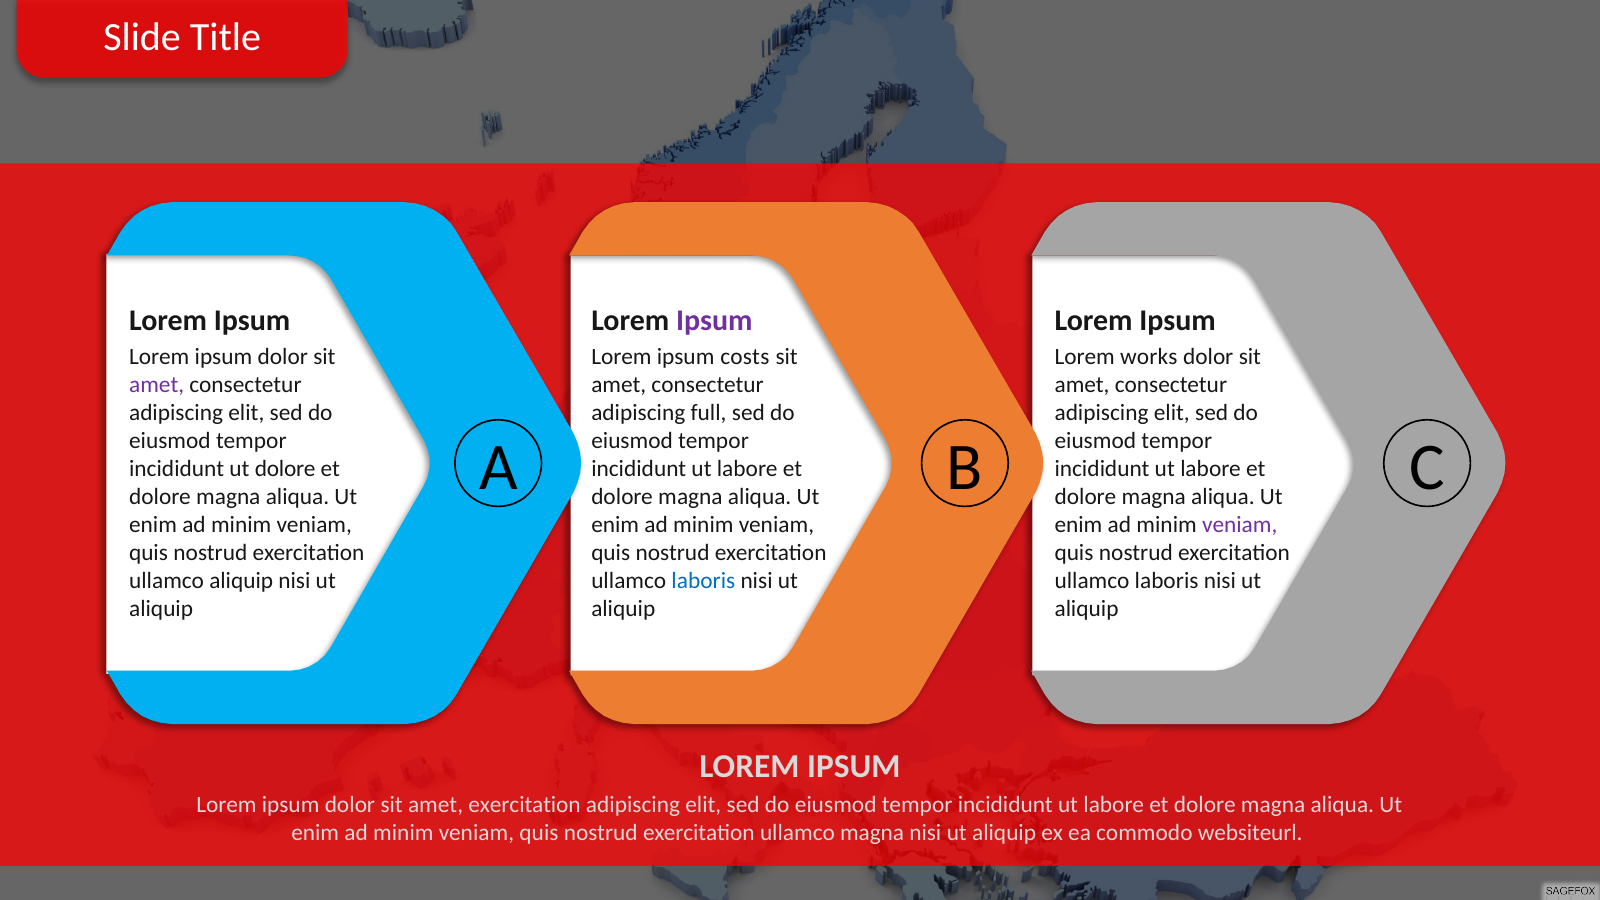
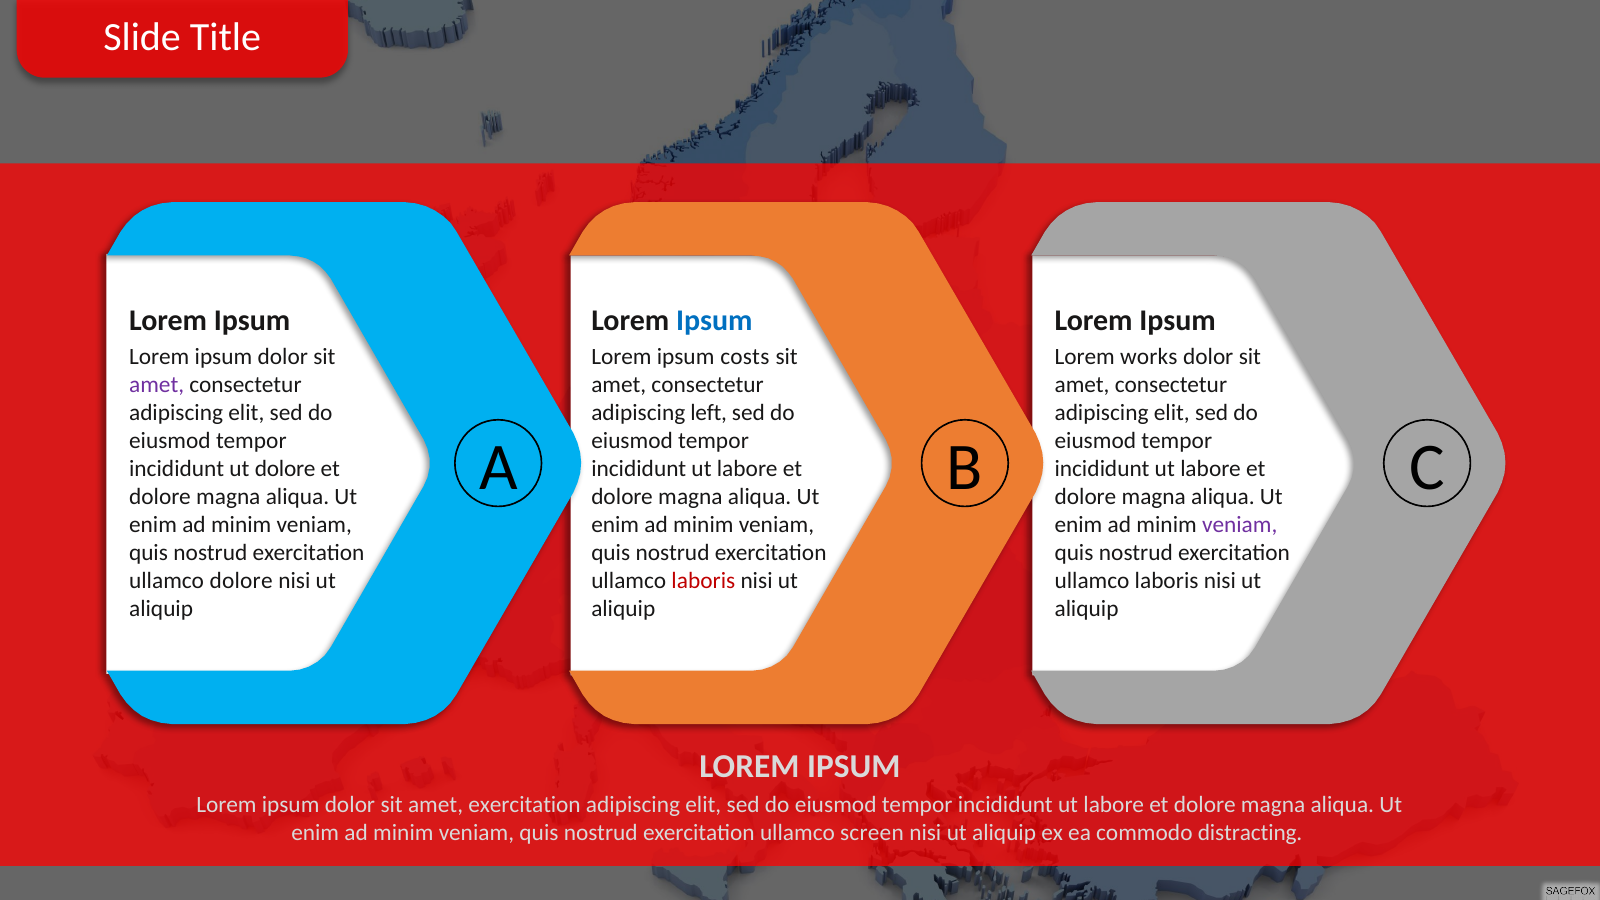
Ipsum colour: purple -> blue (714, 321)
full: full -> left (709, 413)
ullamco aliquip: aliquip -> dolore (241, 581)
laboris colour: blue -> red (703, 581)
ullamco magna: magna -> screen (872, 833)
websiteurl: websiteurl -> distracting (1250, 833)
